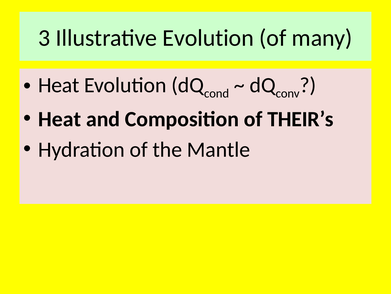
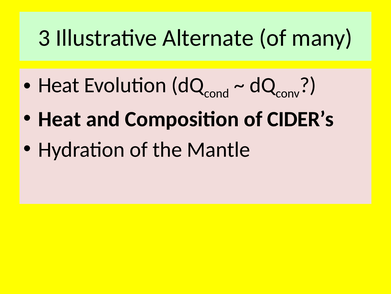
Illustrative Evolution: Evolution -> Alternate (208, 38)
THEIR’s: THEIR’s -> CIDER’s (300, 119)
